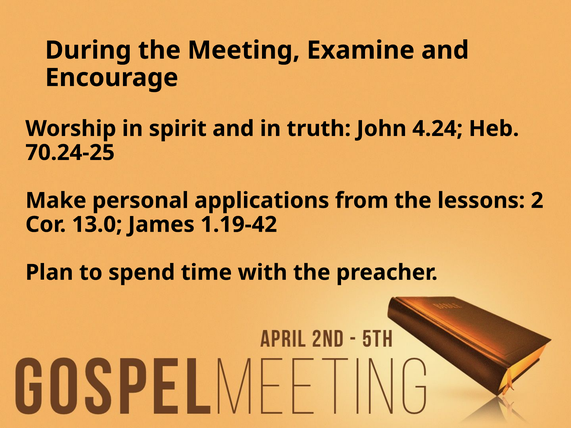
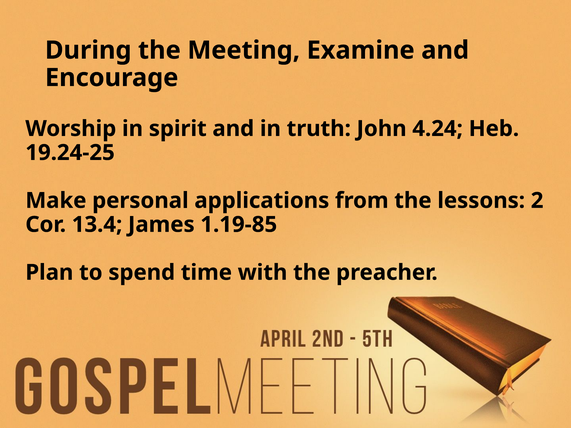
70.24-25: 70.24-25 -> 19.24-25 (70, 153)
13.0: 13.0 -> 13.4 (97, 225)
1.19-42: 1.19-42 -> 1.19-85 (239, 225)
